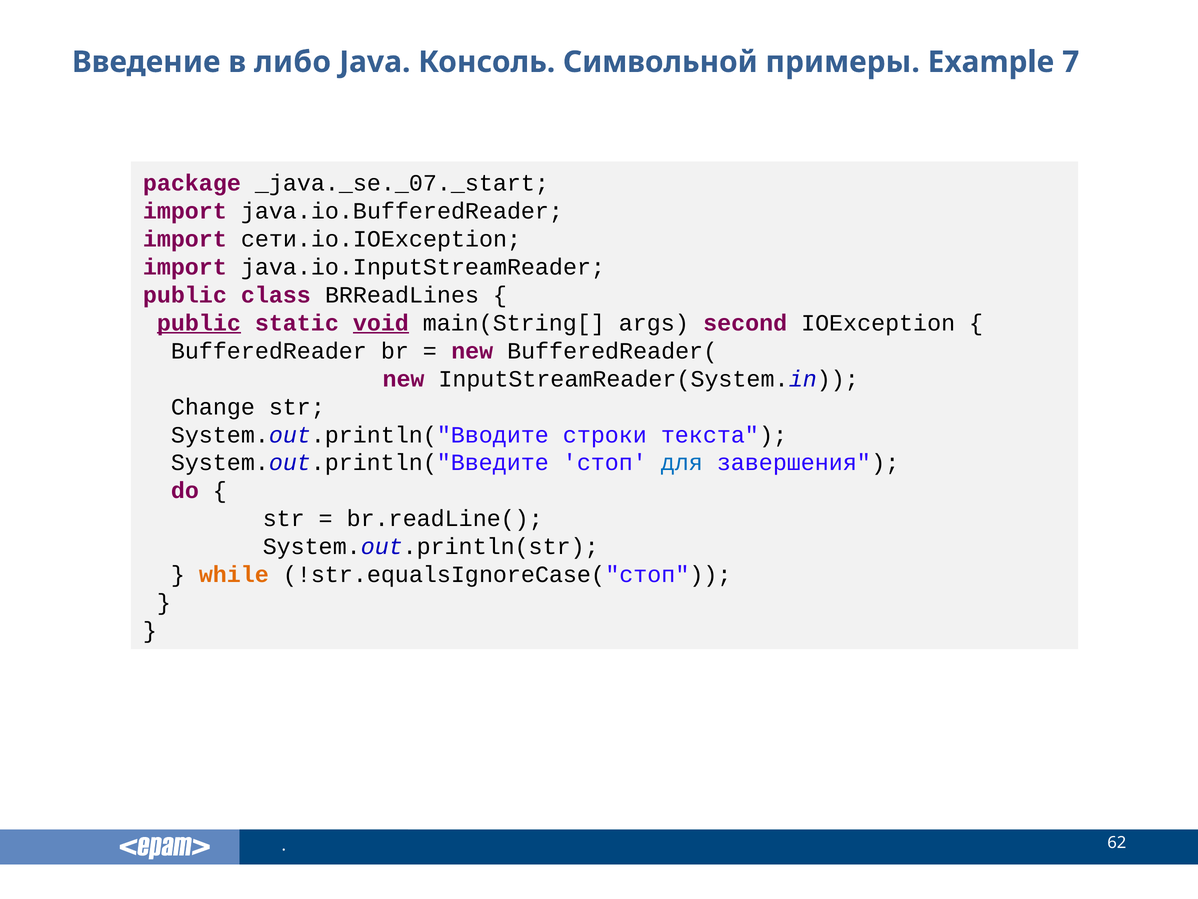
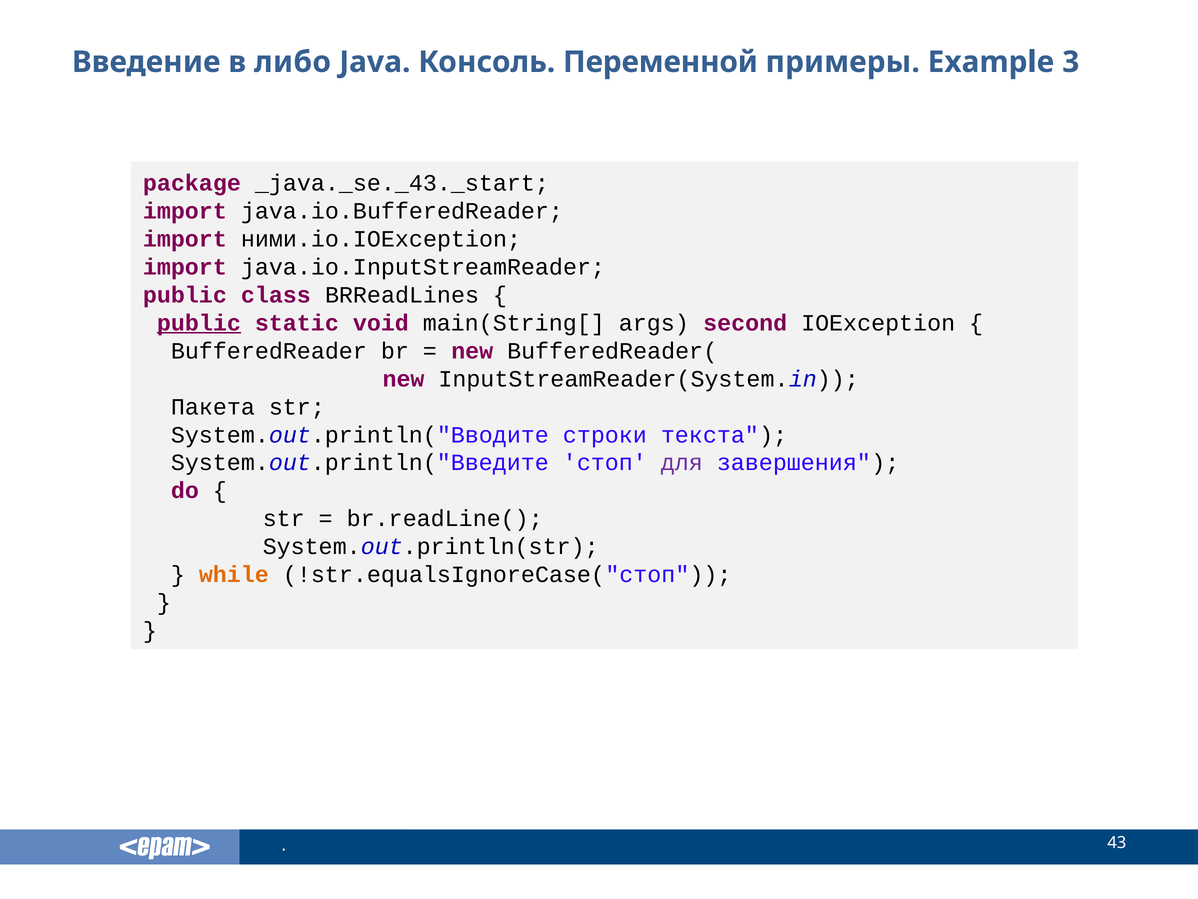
Символьной: Символьной -> Переменной (660, 62)
7: 7 -> 3 (1071, 62)
_java._se._07._start: _java._se._07._start -> _java._se._43._start (402, 183)
сети.io.IOException: сети.io.IOException -> ними.io.IOException (381, 239)
void underline: present -> none (381, 323)
Change: Change -> Пакета (213, 407)
для colour: blue -> purple (682, 463)
62: 62 -> 43 (1117, 842)
